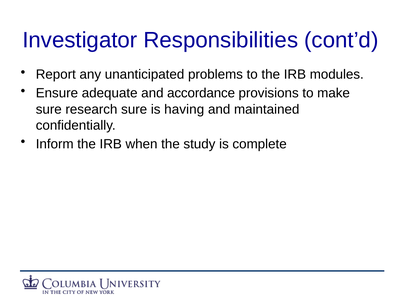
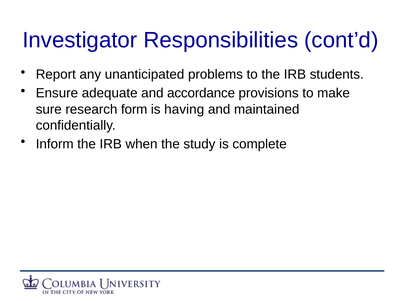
modules: modules -> students (337, 74)
research sure: sure -> form (134, 109)
